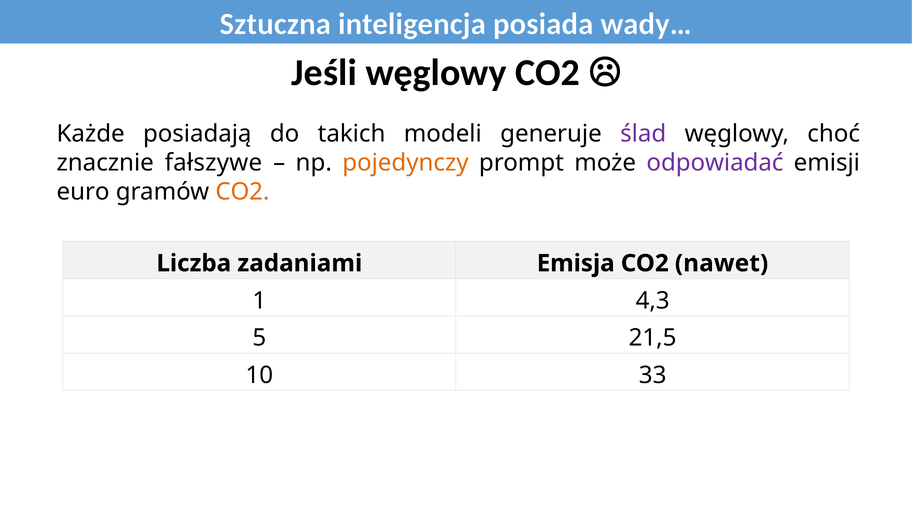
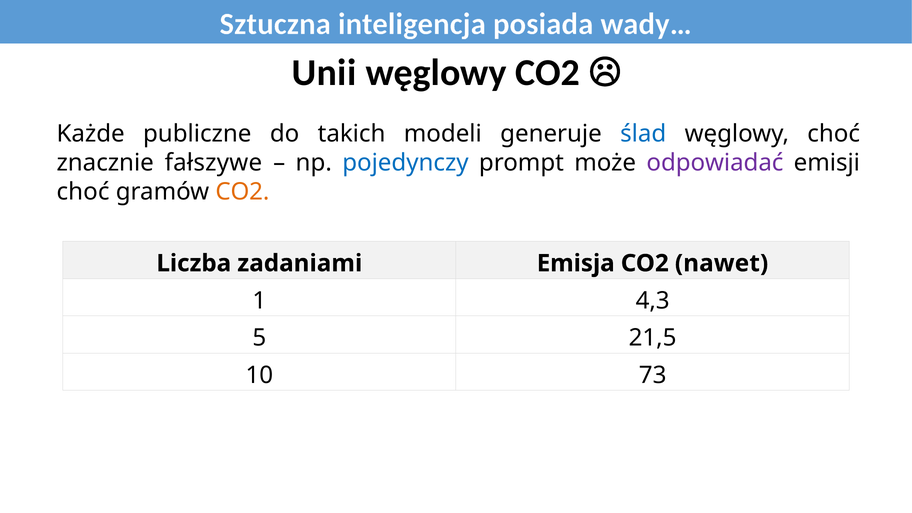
Jeśli: Jeśli -> Unii (324, 73)
posiadają: posiadają -> publiczne (197, 134)
ślad colour: purple -> blue (643, 134)
pojedynczy colour: orange -> blue (405, 163)
euro: euro -> choć (83, 192)
33: 33 -> 73 (653, 375)
